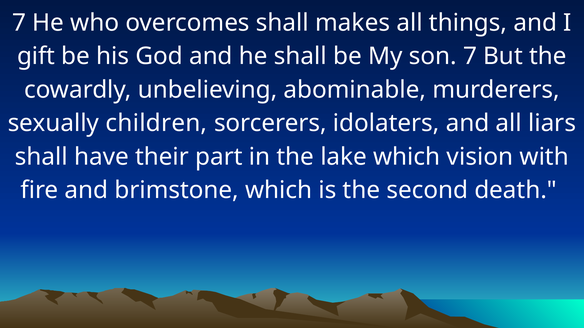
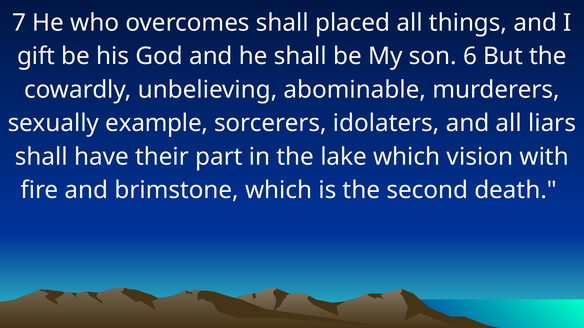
makes: makes -> placed (353, 23)
son 7: 7 -> 6 (470, 56)
children: children -> example (157, 123)
